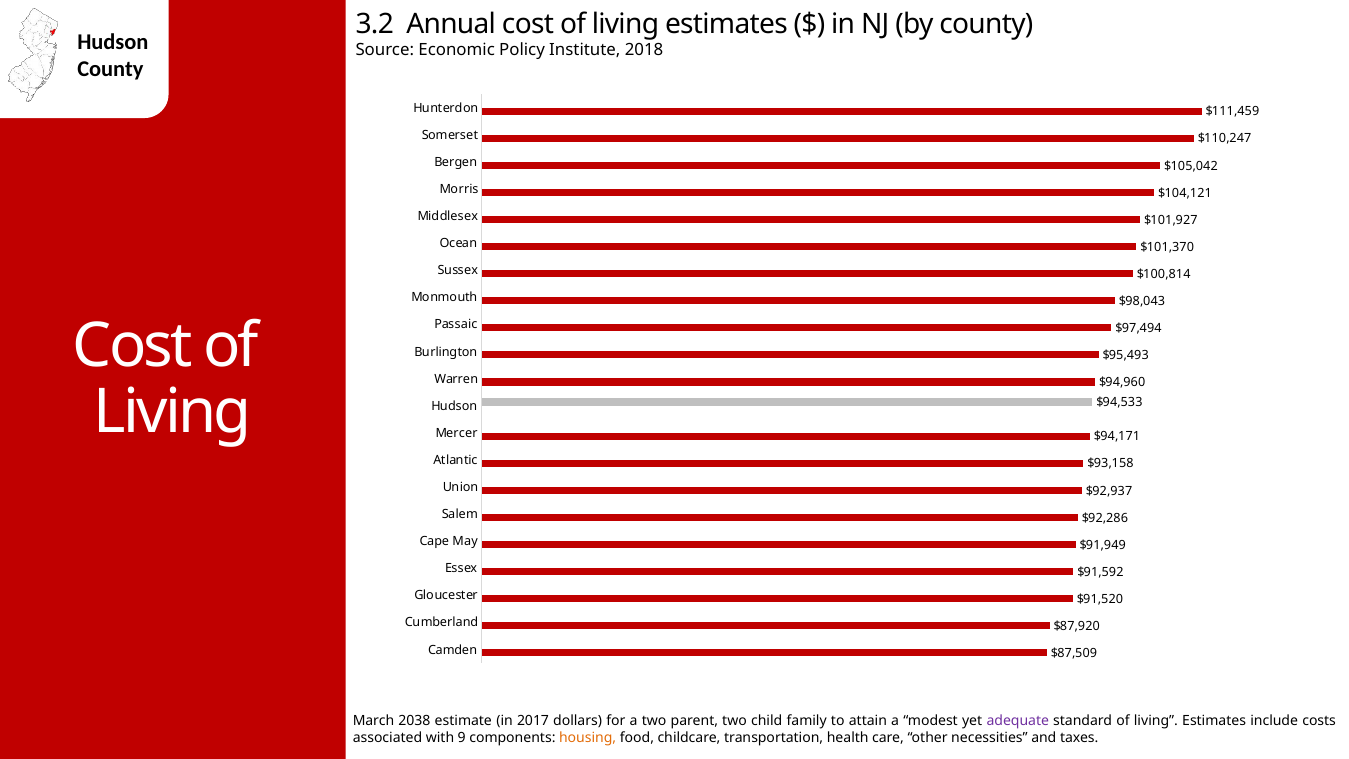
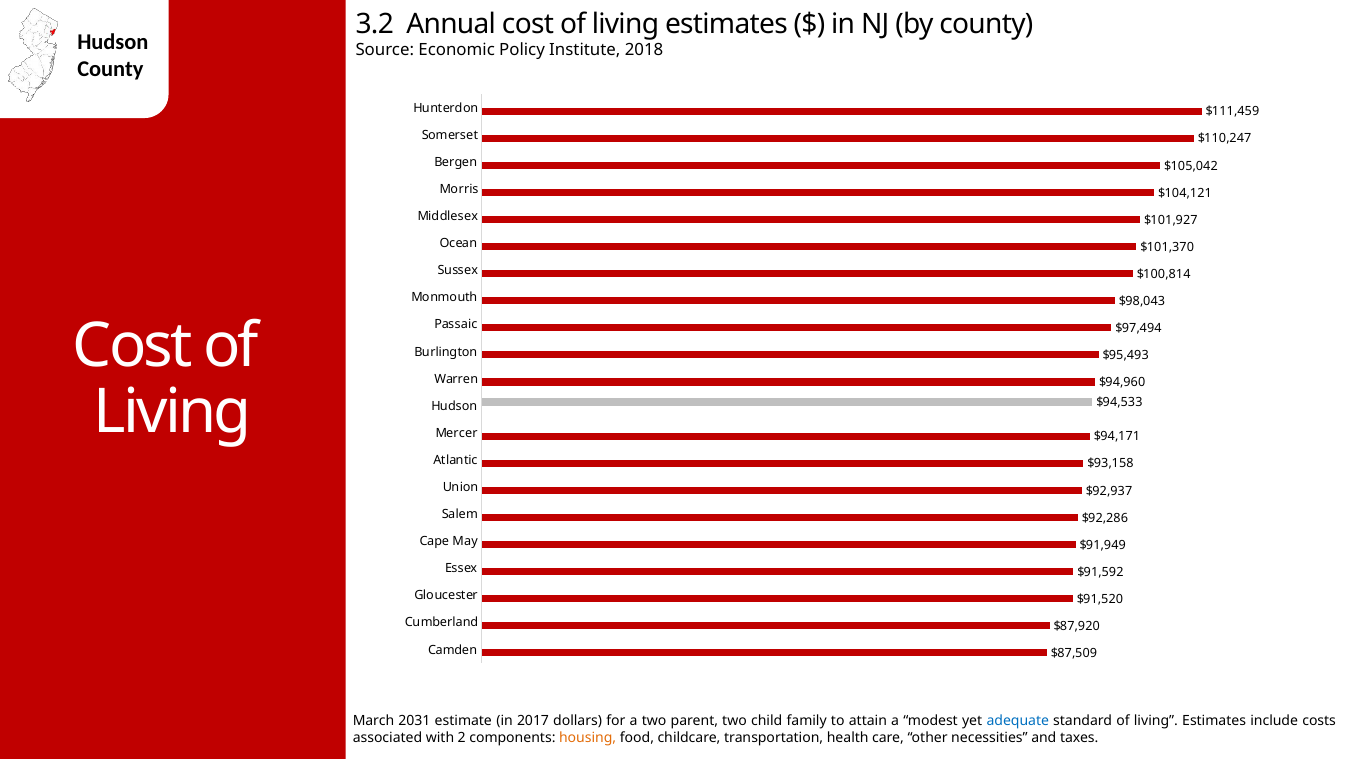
2038: 2038 -> 2031 (415, 721)
adequate colour: purple -> blue (1018, 721)
9: 9 -> 2 (462, 738)
